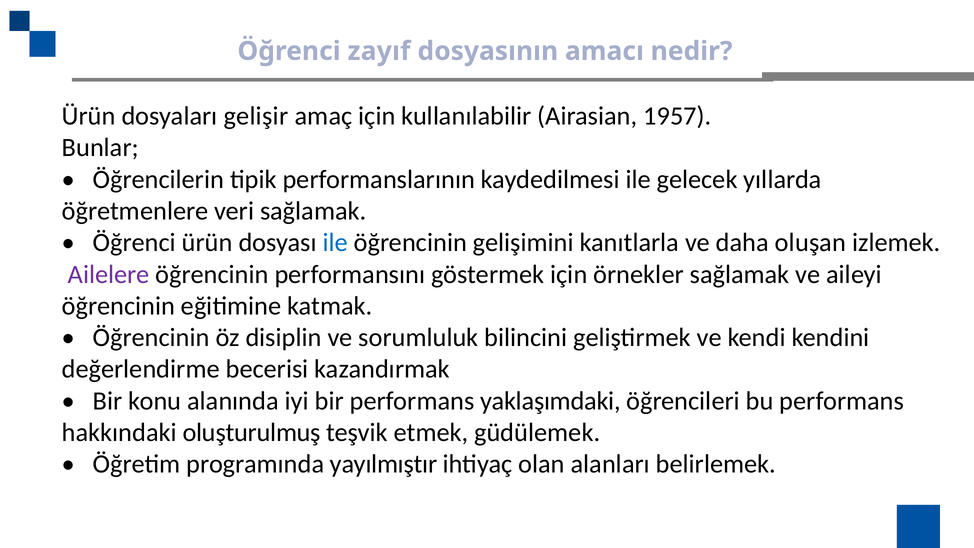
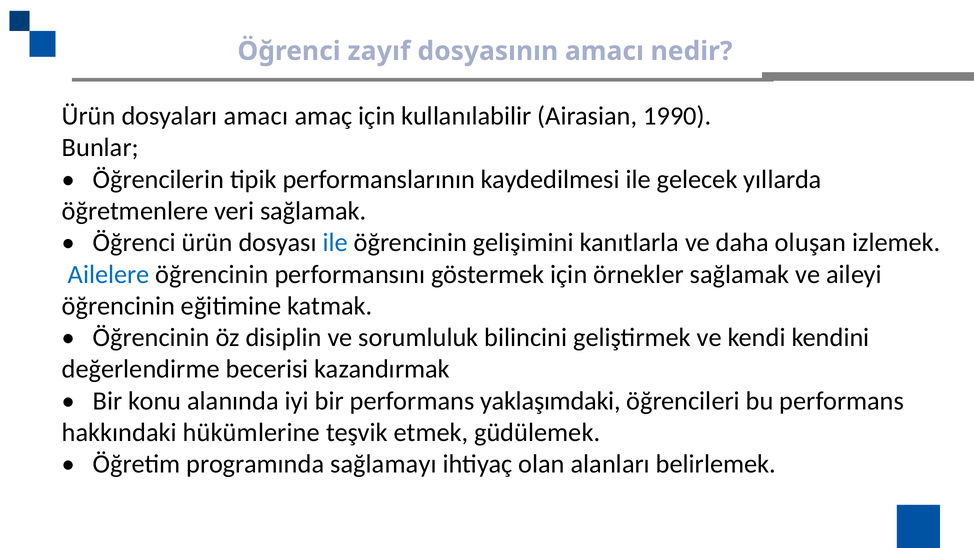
dosyaları gelişir: gelişir -> amacı (256, 116)
1957: 1957 -> 1990 (677, 116)
Ailelere colour: purple -> blue (109, 274)
oluşturulmuş: oluşturulmuş -> hükümlerine (251, 432)
yayılmıştır: yayılmıştır -> sağlamayı (383, 464)
